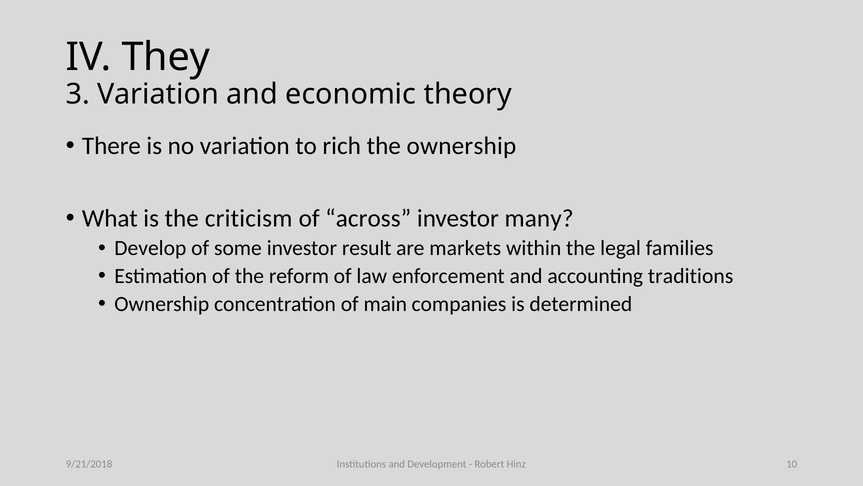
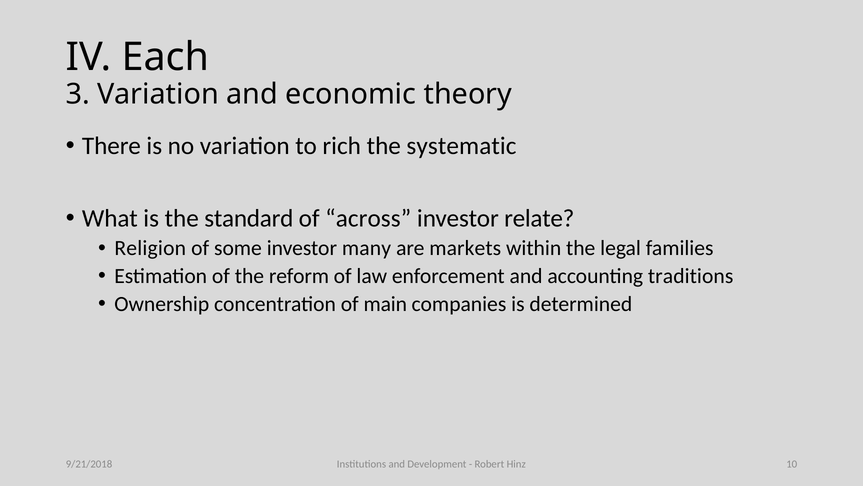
They: They -> Each (166, 57)
the ownership: ownership -> systematic (461, 146)
criticism: criticism -> standard (249, 218)
many: many -> relate (539, 218)
Develop: Develop -> Religion (150, 248)
result: result -> many (367, 248)
